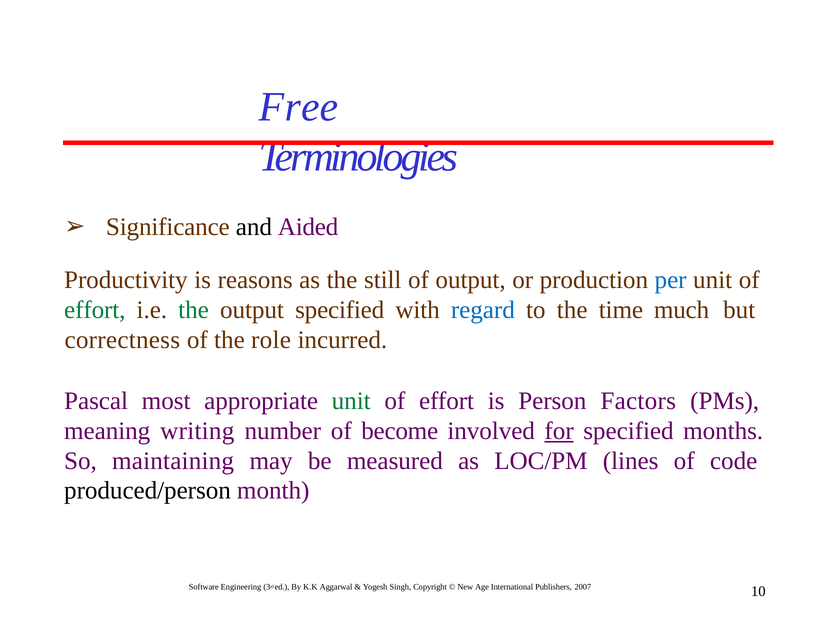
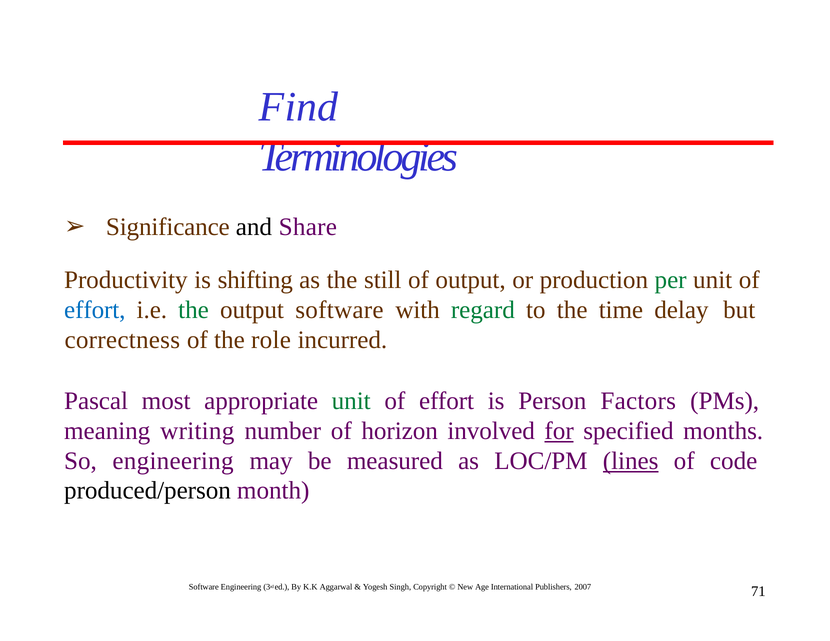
Free: Free -> Find (299, 107)
Aided: Aided -> Share (308, 227)
reasons: reasons -> shifting (255, 280)
per colour: blue -> green (671, 280)
effort colour: green -> blue (95, 310)
output specified: specified -> software (339, 310)
regard colour: blue -> green (483, 310)
much: much -> delay (681, 310)
become: become -> horizon (400, 431)
So maintaining: maintaining -> engineering (173, 461)
lines underline: none -> present (631, 461)
10: 10 -> 71 (758, 592)
